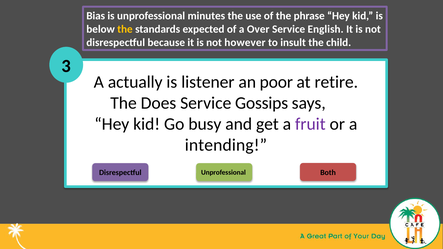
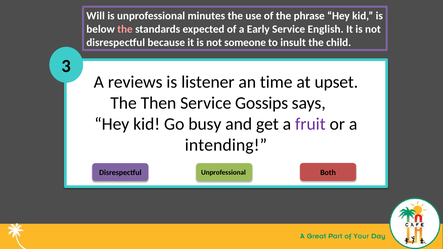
Bias: Bias -> Will (96, 16)
the colour: yellow -> pink (125, 29)
Over: Over -> Early (258, 29)
however: however -> someone (245, 42)
actually: actually -> reviews (135, 82)
poor: poor -> time (276, 82)
retire: retire -> upset (336, 82)
Does: Does -> Then (158, 103)
